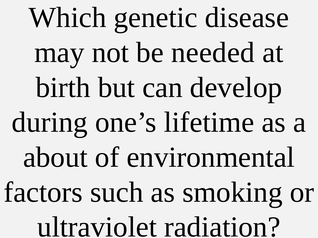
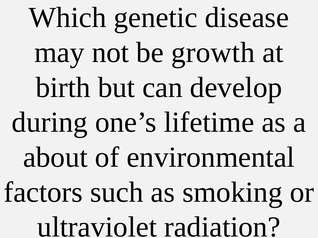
needed: needed -> growth (213, 53)
